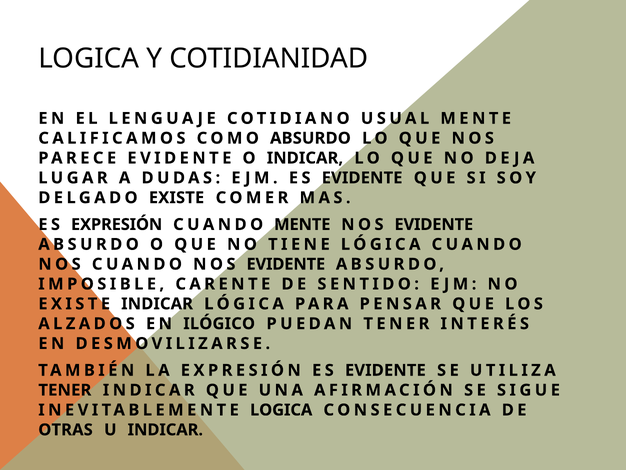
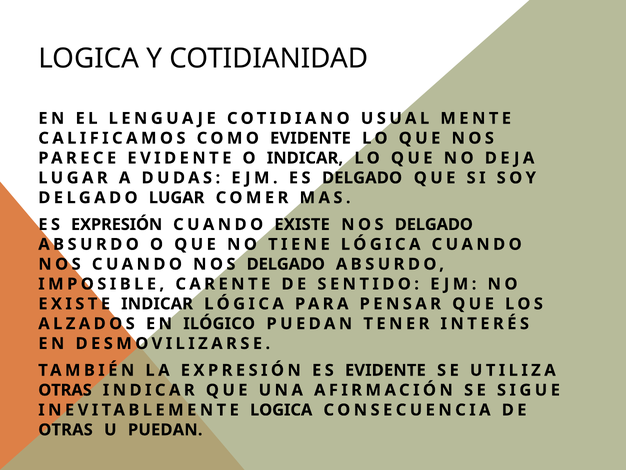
COMO ABSURDO: ABSURDO -> EVIDENTE (310, 138)
EVIDENTE: EVIDENTE -> DELGADO (362, 178)
DELGADO EXISTE: EXISTE -> LUGAR (177, 198)
CUANDO MENTE: MENTE -> EXISTE (302, 224)
EVIDENTE: EVIDENTE -> DELGADO (434, 224)
CUANDO NOS EVIDENTE: EVIDENTE -> DELGADO (286, 264)
TENER: TENER -> OTRAS (65, 390)
U INDICAR: INDICAR -> PUEDAN (165, 429)
